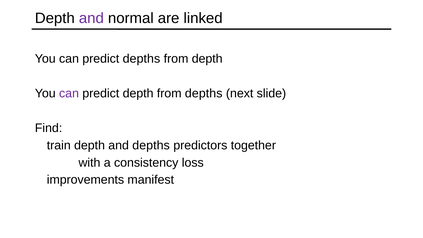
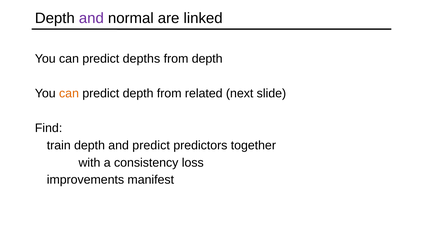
can colour: purple -> orange (69, 93)
from depths: depths -> related (204, 93)
and depths: depths -> predict (151, 145)
